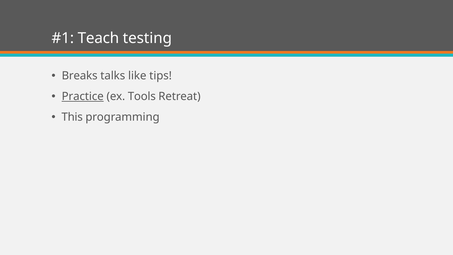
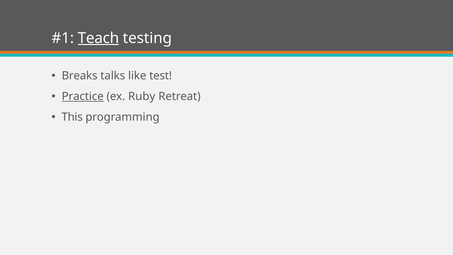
Teach underline: none -> present (98, 38)
tips: tips -> test (161, 76)
Tools: Tools -> Ruby (142, 96)
